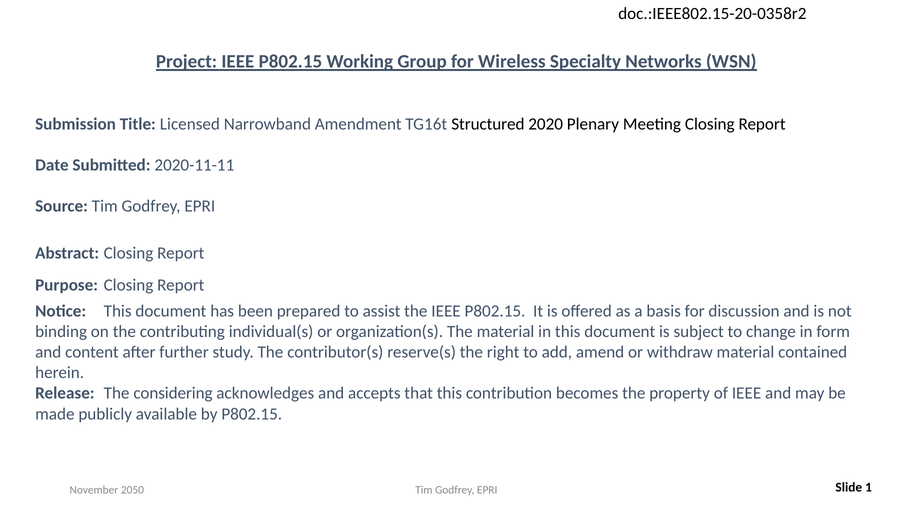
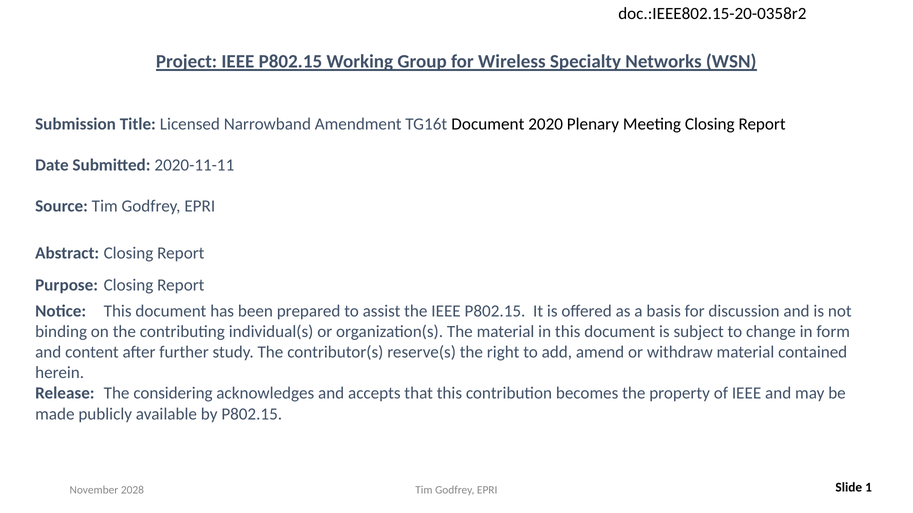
TG16t Structured: Structured -> Document (488, 124)
2050: 2050 -> 2028 (132, 490)
